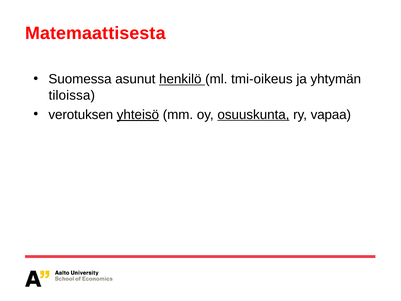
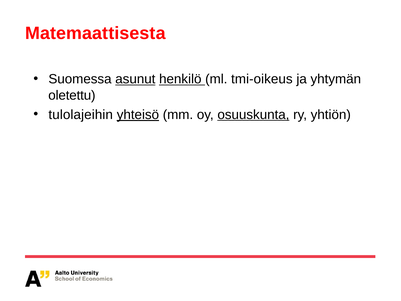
asunut underline: none -> present (135, 79)
tiloissa: tiloissa -> oletettu (72, 95)
verotuksen: verotuksen -> tulolajeihin (81, 115)
vapaa: vapaa -> yhtiön (331, 115)
